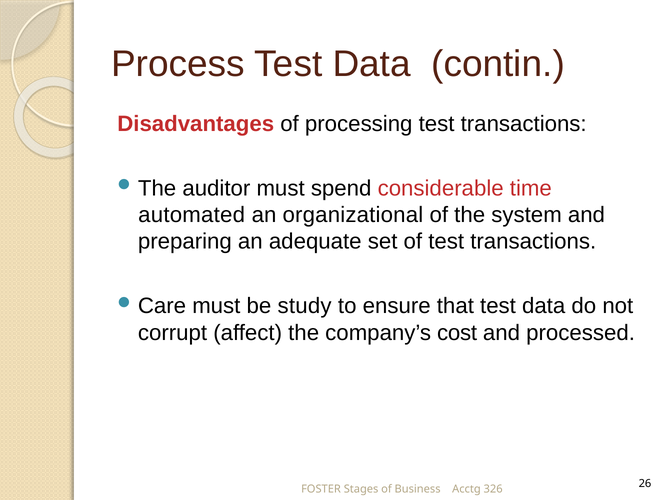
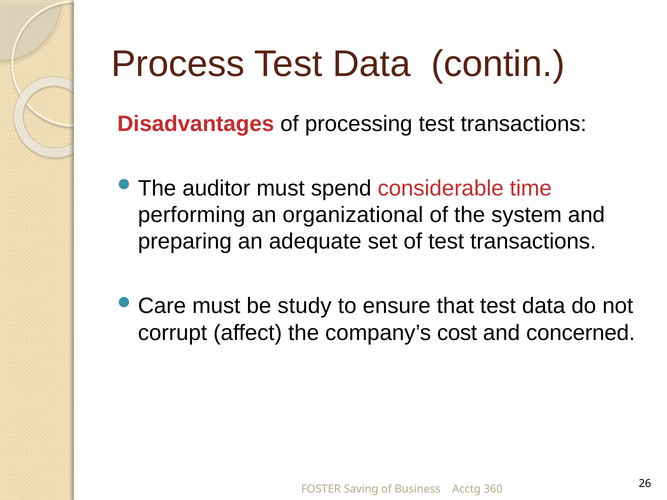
automated: automated -> performing (192, 215)
processed: processed -> concerned (581, 333)
Stages: Stages -> Saving (361, 489)
326: 326 -> 360 (493, 489)
